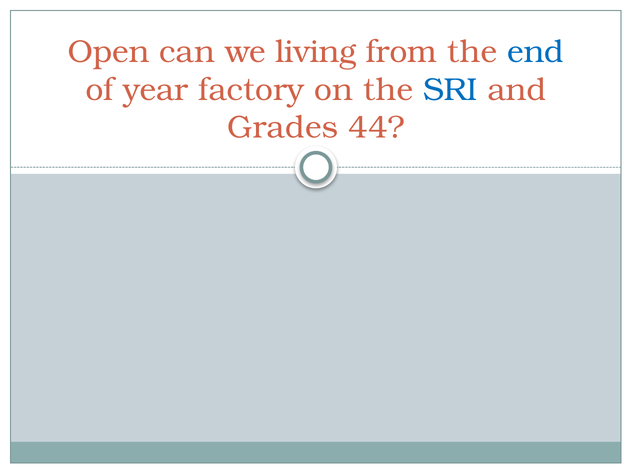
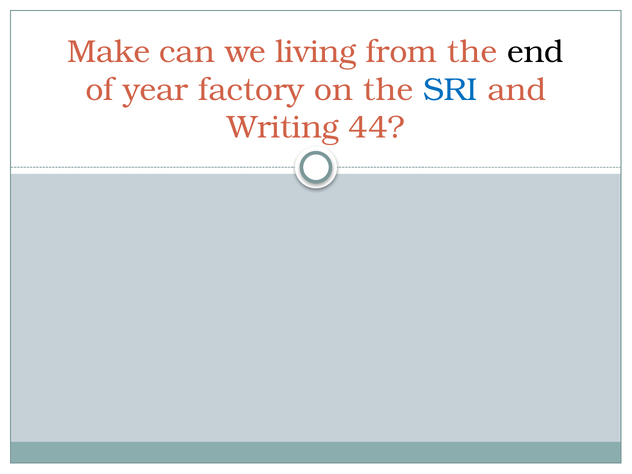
Open: Open -> Make (109, 52)
end colour: blue -> black (536, 52)
Grades: Grades -> Writing (283, 128)
